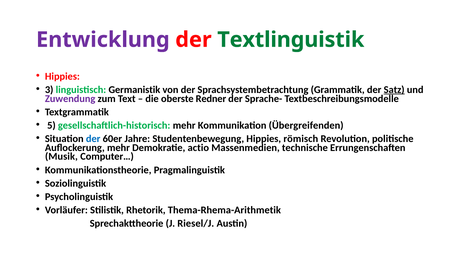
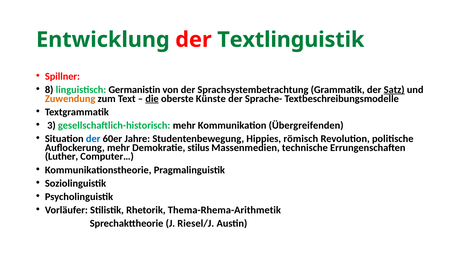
Entwicklung colour: purple -> green (103, 40)
Hippies: Hippies -> Spillner (62, 76)
3: 3 -> 8 (49, 90)
Germanistik: Germanistik -> Germanistin (134, 90)
Zuwendung colour: purple -> orange (70, 99)
die underline: none -> present (152, 99)
Redner: Redner -> Künste (211, 99)
5: 5 -> 3 (51, 125)
actio: actio -> stilus (198, 148)
Musik: Musik -> Luther (62, 157)
